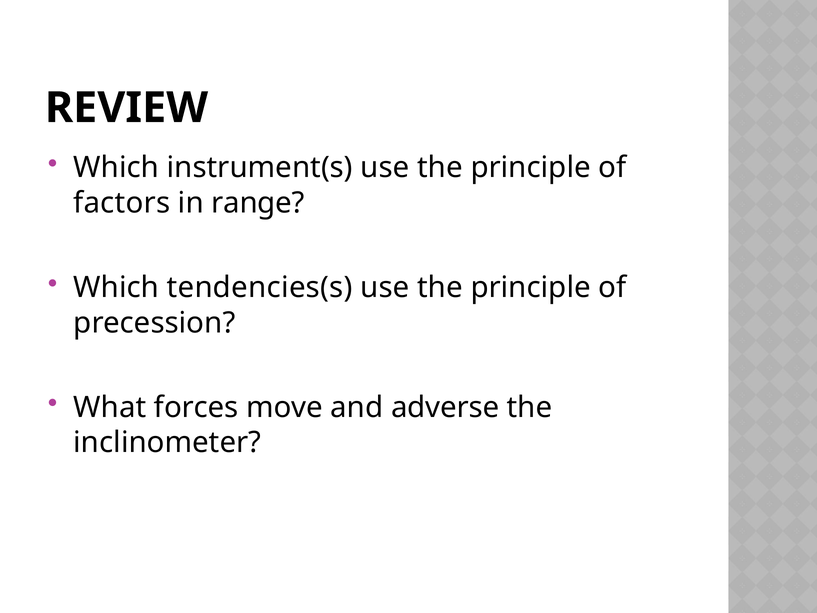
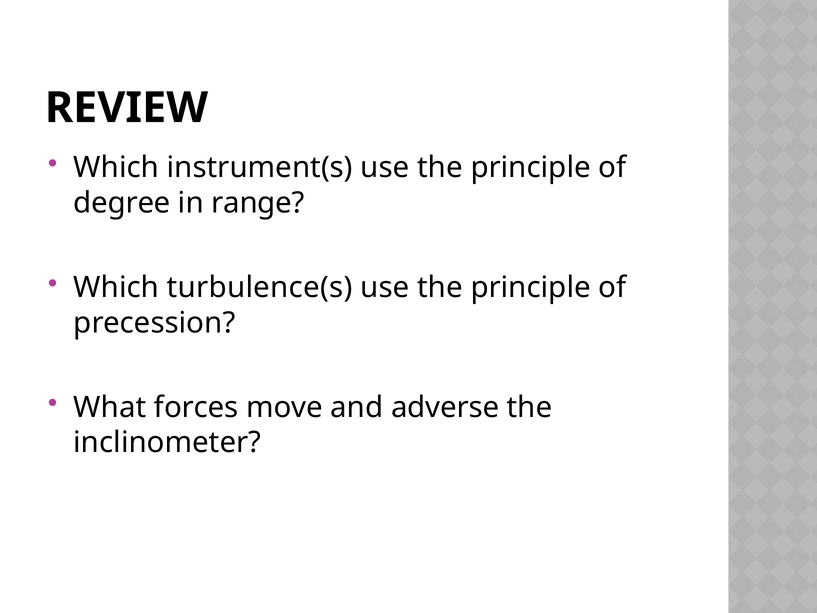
factors: factors -> degree (122, 203)
tendencies(s: tendencies(s -> turbulence(s (260, 287)
